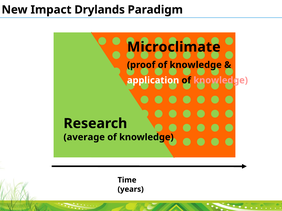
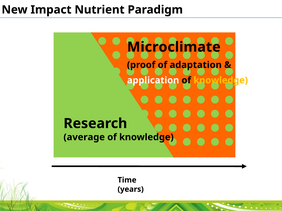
Drylands: Drylands -> Nutrient (100, 10)
proof of knowledge: knowledge -> adaptation (196, 65)
knowledge colour: pink -> yellow (221, 80)
